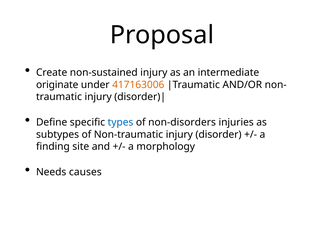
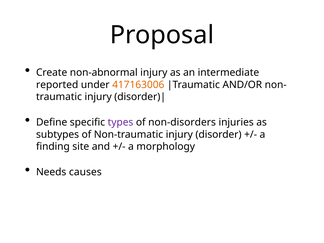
non-sustained: non-sustained -> non-abnormal (104, 73)
originate: originate -> reported (57, 85)
types colour: blue -> purple (121, 122)
